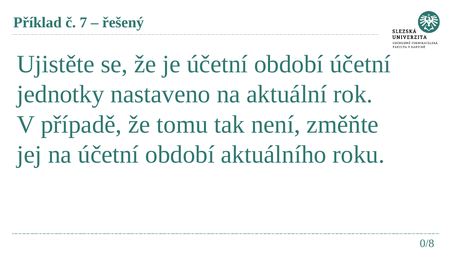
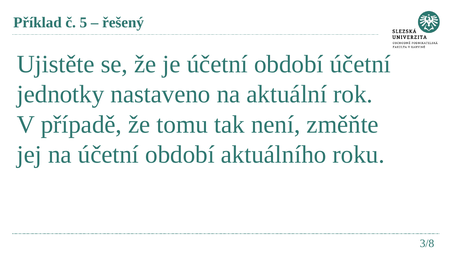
7: 7 -> 5 (83, 22)
0/8: 0/8 -> 3/8 (427, 243)
